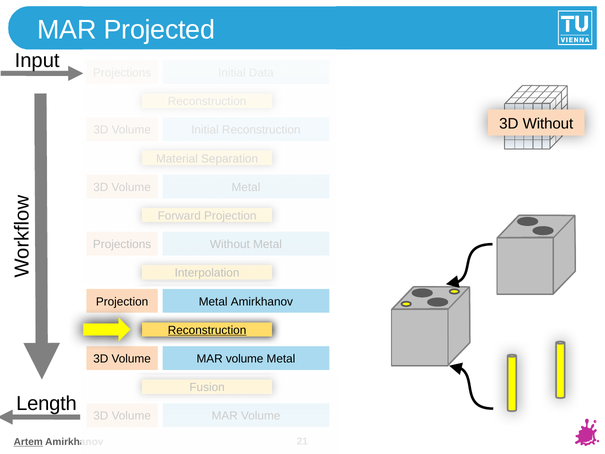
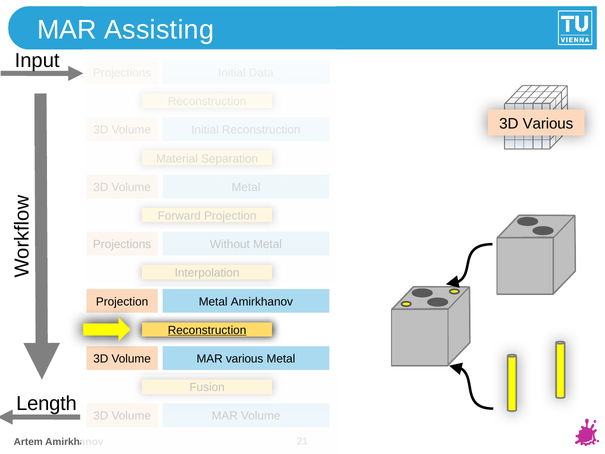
Projected: Projected -> Assisting (159, 30)
3D Without: Without -> Various (548, 124)
volume: volume -> various (245, 359)
Artem underline: present -> none (28, 442)
